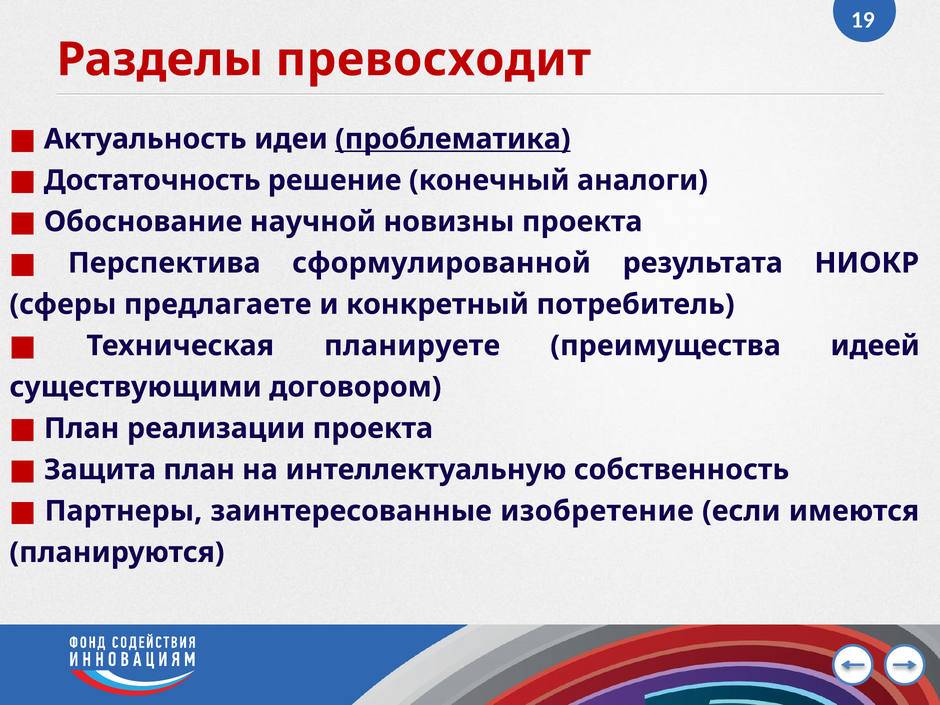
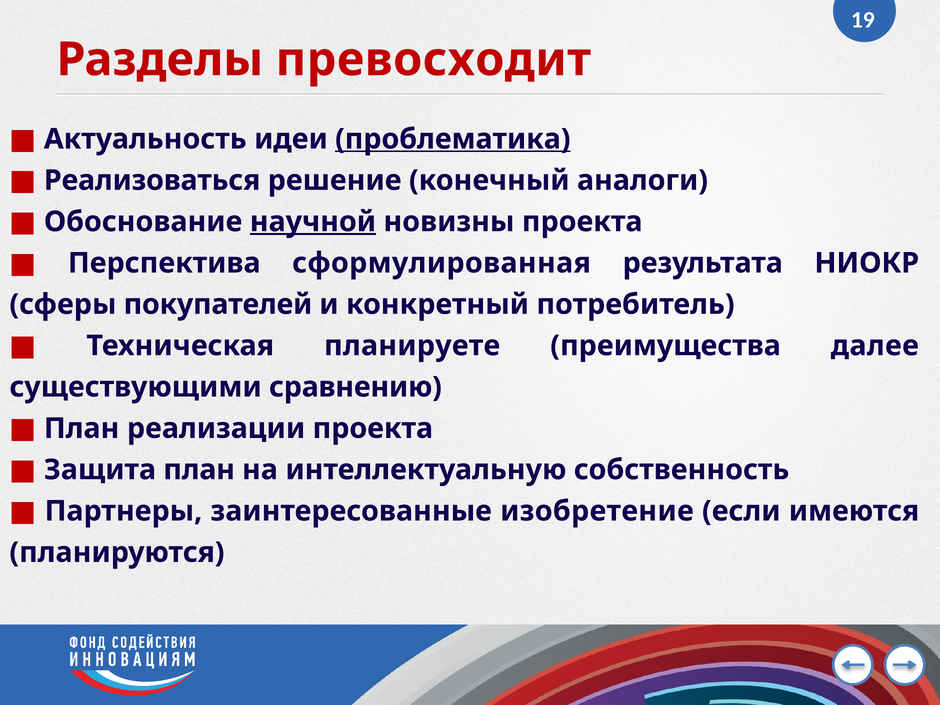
Достаточность: Достаточность -> Реализоваться (152, 180)
научной underline: none -> present (313, 222)
сформулированной: сформулированной -> сформулированная (441, 263)
предлагаете: предлагаете -> покупателей (218, 304)
идеей: идеей -> далее (875, 346)
договором: договором -> сравнению (355, 387)
